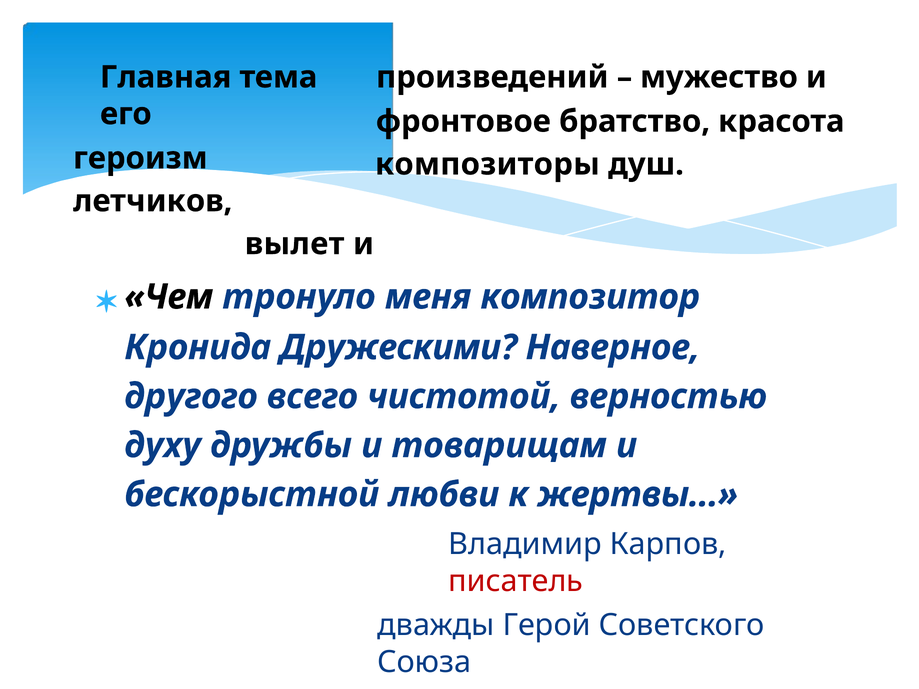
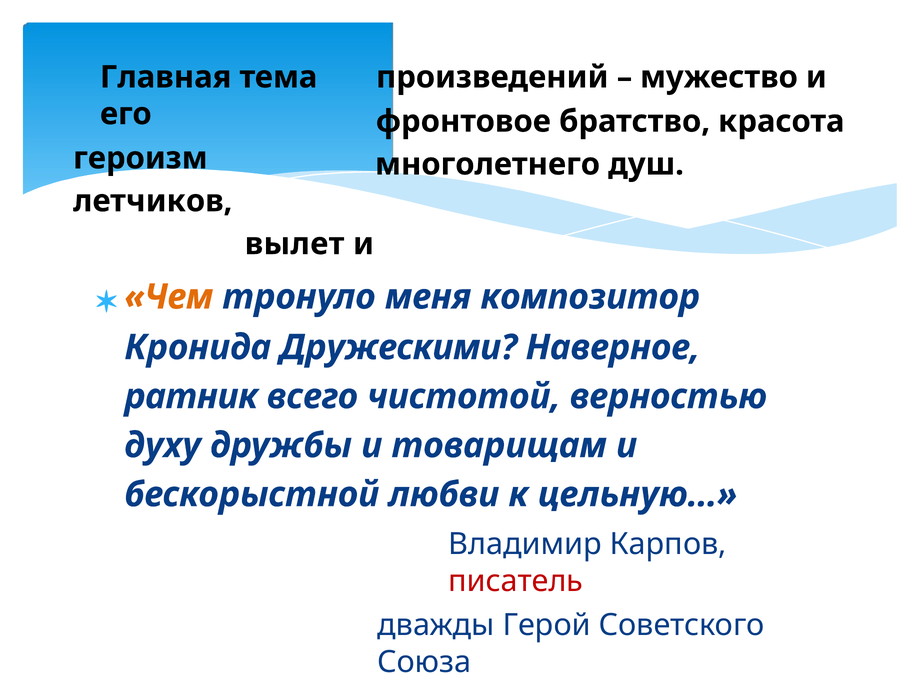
композиторы: композиторы -> многолетнего (488, 164)
Чем colour: black -> orange (169, 297)
другого: другого -> ратник (191, 397)
жертвы…: жертвы… -> цельную… (638, 495)
